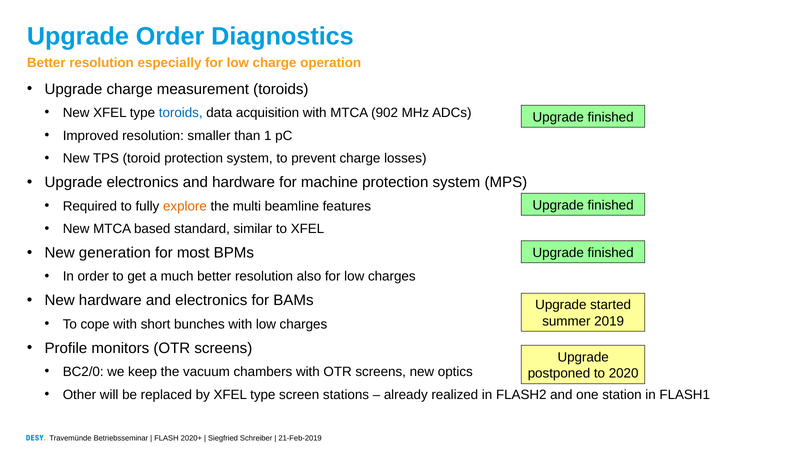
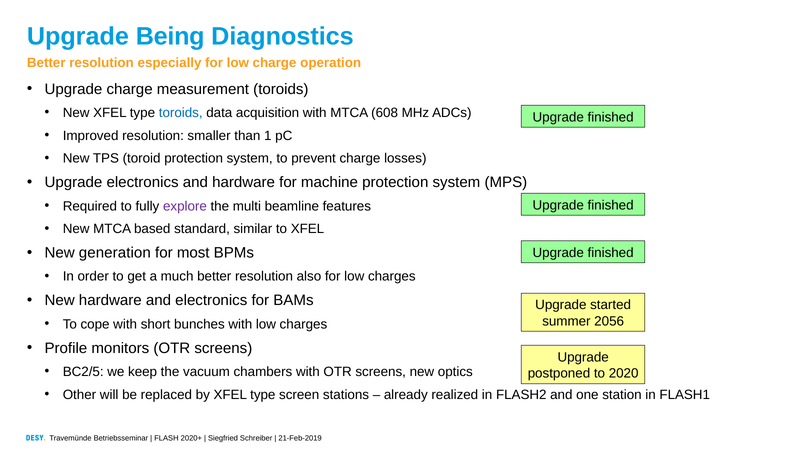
Upgrade Order: Order -> Being (170, 37)
902: 902 -> 608 (385, 113)
explore colour: orange -> purple (185, 206)
2019: 2019 -> 2056 (609, 321)
BC2/0: BC2/0 -> BC2/5 (83, 372)
